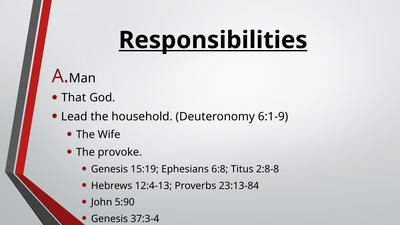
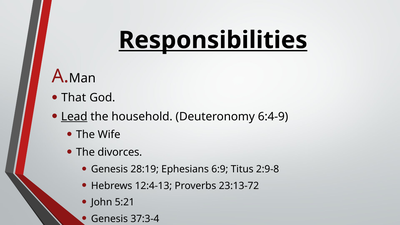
Lead underline: none -> present (74, 117)
6:1-9: 6:1-9 -> 6:4-9 (273, 117)
provoke: provoke -> divorces (120, 152)
15:19: 15:19 -> 28:19 (145, 169)
6:8: 6:8 -> 6:9 (220, 169)
2:8-8: 2:8-8 -> 2:9-8 (268, 169)
23:13-84: 23:13-84 -> 23:13-72 (239, 186)
5:90: 5:90 -> 5:21 (125, 202)
